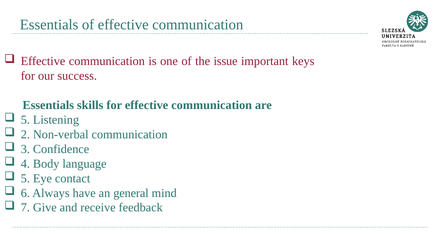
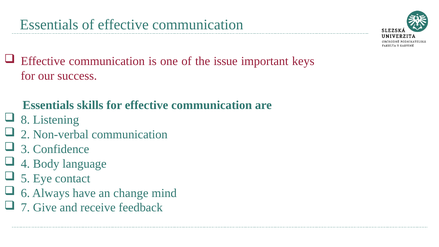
5: 5 -> 8 (25, 120)
general: general -> change (131, 193)
